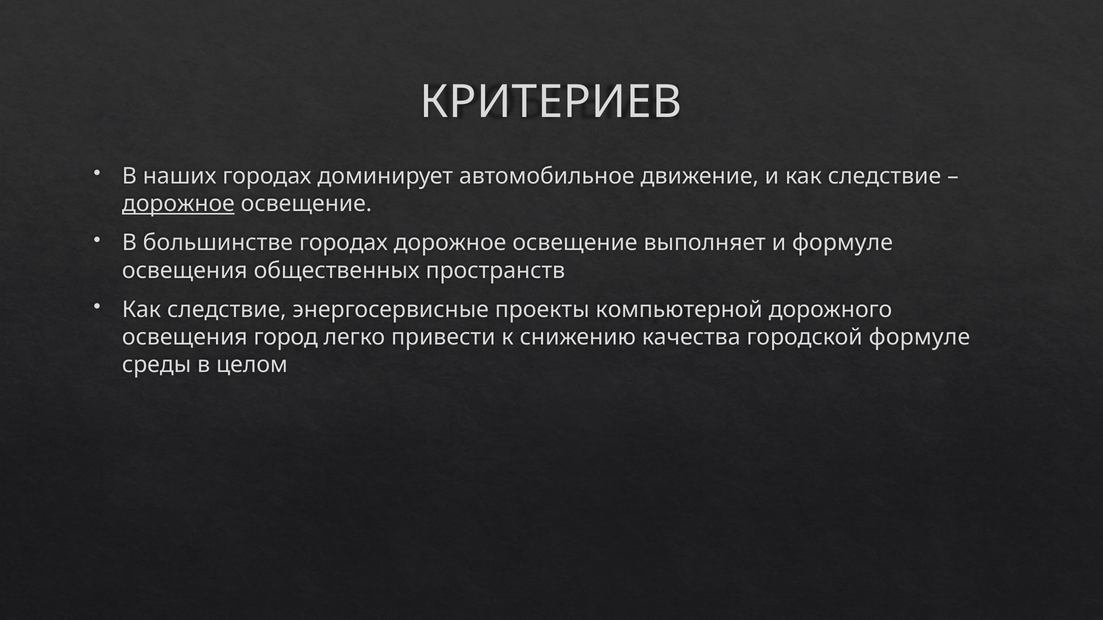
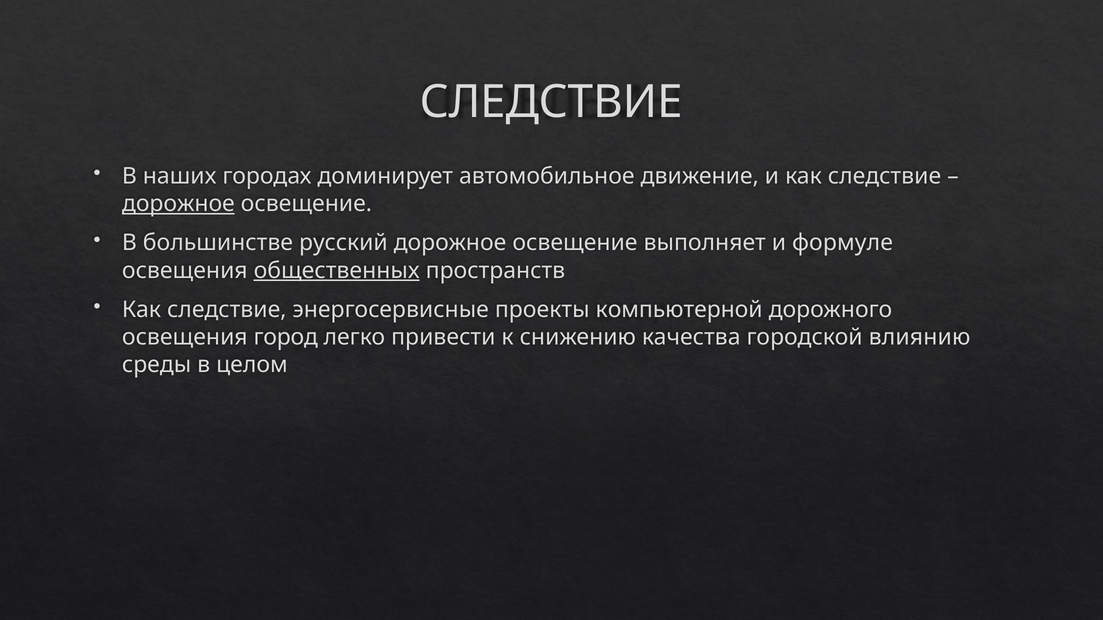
КРИТЕРИЕВ: КРИТЕРИЕВ -> СЛЕДСТВИЕ (551, 102)
большинстве городах: городах -> русский (343, 243)
общественных underline: none -> present (337, 271)
городской формуле: формуле -> влиянию (920, 337)
